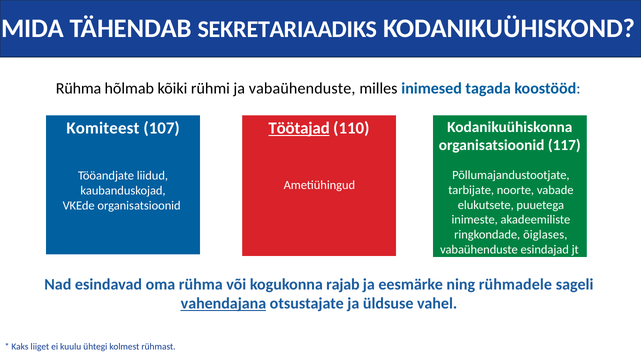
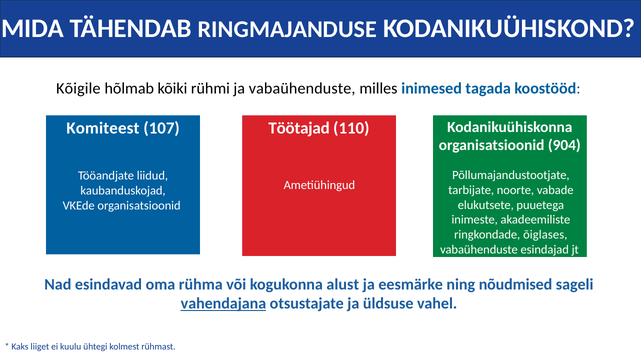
SEKRETARIAADIKS: SEKRETARIAADIKS -> RINGMAJANDUSE (287, 30)
Rühma: Rühma -> Kõigile (78, 88)
Töötajad underline: present -> none (299, 128)
117: 117 -> 904 (564, 146)
rajab: rajab -> alust (343, 285)
rühmadele: rühmadele -> nõudmised (516, 285)
